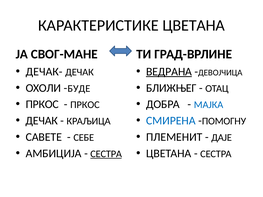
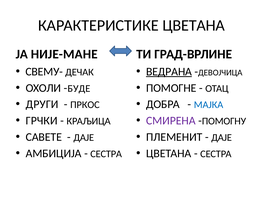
СВОГ-МАНЕ: СВОГ-МАНЕ -> НИЈЕ-МАНЕ (64, 54)
ДЕЧАК-: ДЕЧАК- -> СВЕМУ- (44, 72)
БЛИЖЊЕГ: БЛИЖЊЕГ -> ПОМОГНЕ (171, 88)
ПРКОС: ПРКОС -> ДРУГИ (42, 104)
ДЕЧАК: ДЕЧАК -> ГРЧКИ (42, 121)
СМИРЕНА colour: blue -> purple (171, 121)
СЕБЕ: СЕБЕ -> ДАЈЕ (84, 138)
СЕСТРА underline: present -> none (106, 154)
